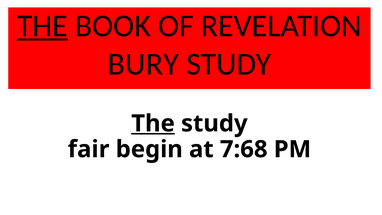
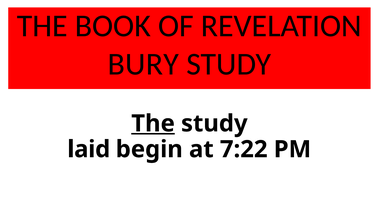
THE underline: present -> none (42, 26)
fair: fair -> laid (89, 149)
7:68: 7:68 -> 7:22 (244, 149)
